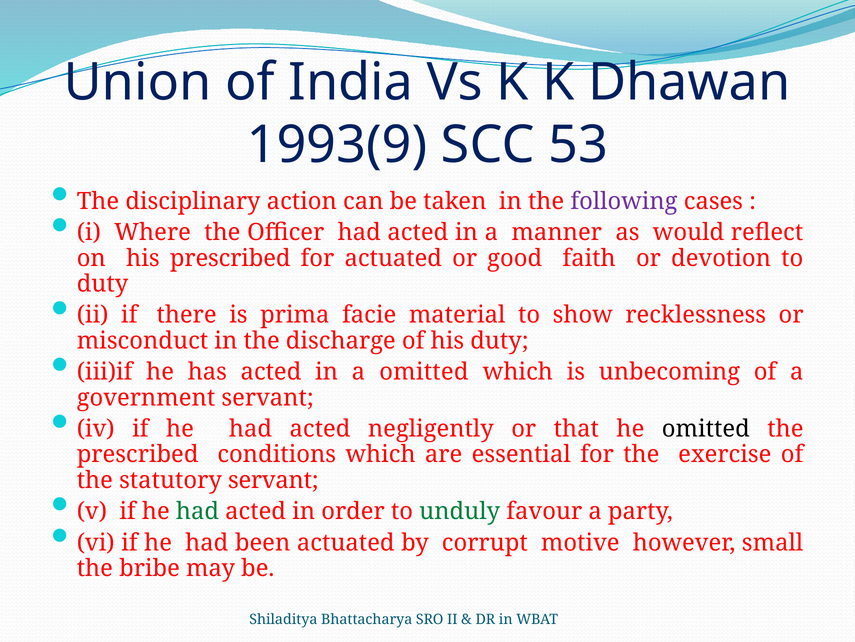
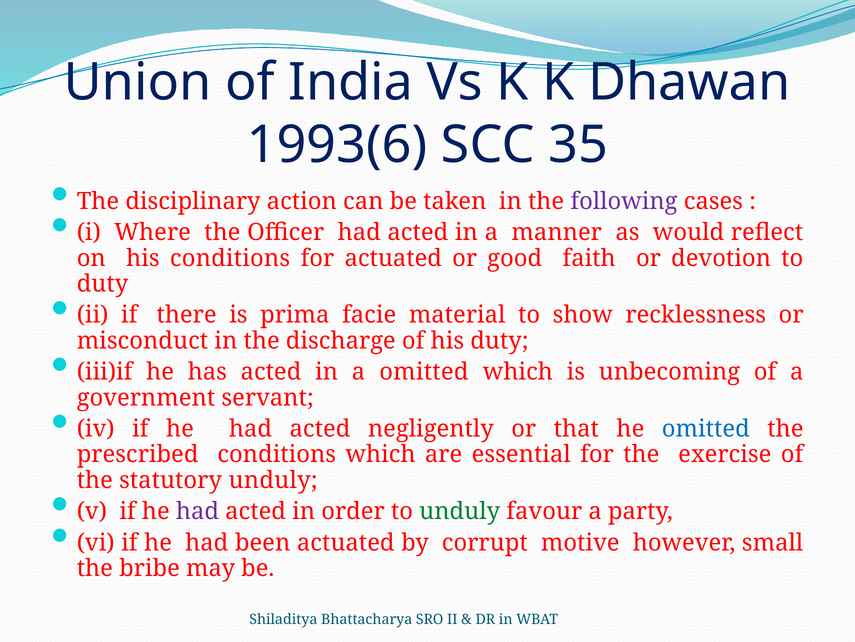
1993(9: 1993(9 -> 1993(6 (337, 145)
53: 53 -> 35 (578, 145)
his prescribed: prescribed -> conditions (230, 258)
omitted colour: black -> blue (706, 428)
statutory servant: servant -> unduly (273, 480)
had colour: green -> purple (197, 511)
